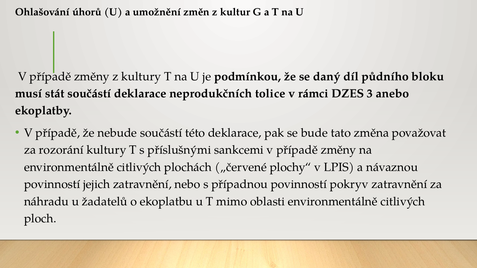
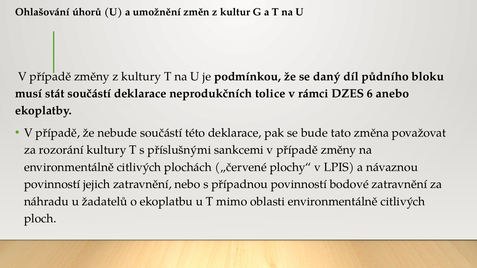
3: 3 -> 6 (370, 94)
pokryv: pokryv -> bodové (349, 184)
